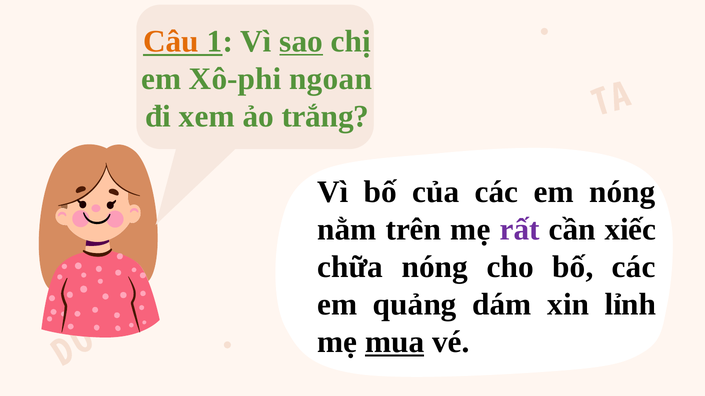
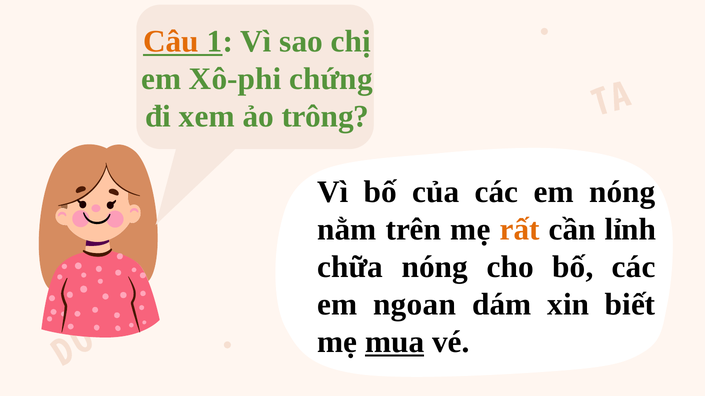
sao underline: present -> none (301, 41)
ngoan: ngoan -> chứng (331, 79)
trắng: trắng -> trông (325, 117)
rất colour: purple -> orange (520, 230)
xiếc: xiếc -> lỉnh (630, 230)
quảng: quảng -> ngoan (415, 305)
lỉnh: lỉnh -> biết (630, 305)
